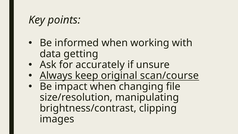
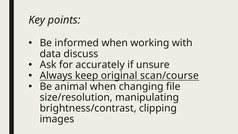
getting: getting -> discuss (81, 54)
impact: impact -> animal (71, 86)
